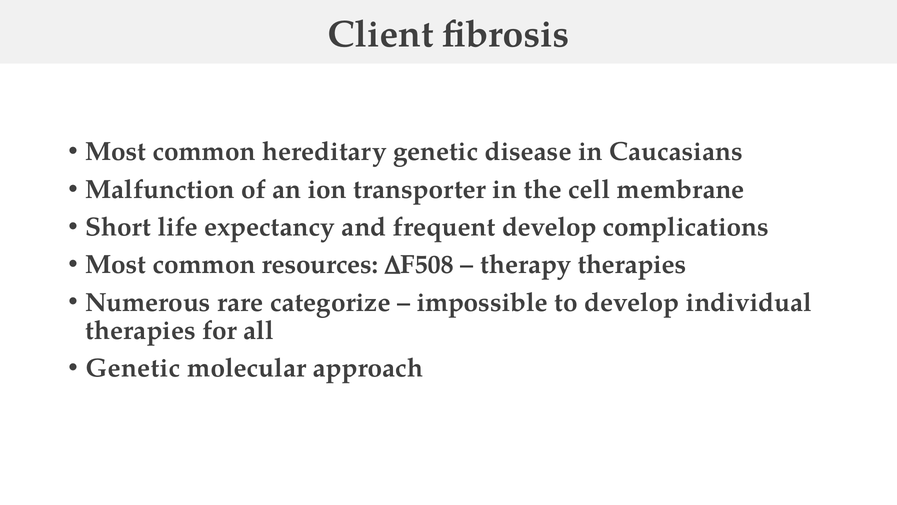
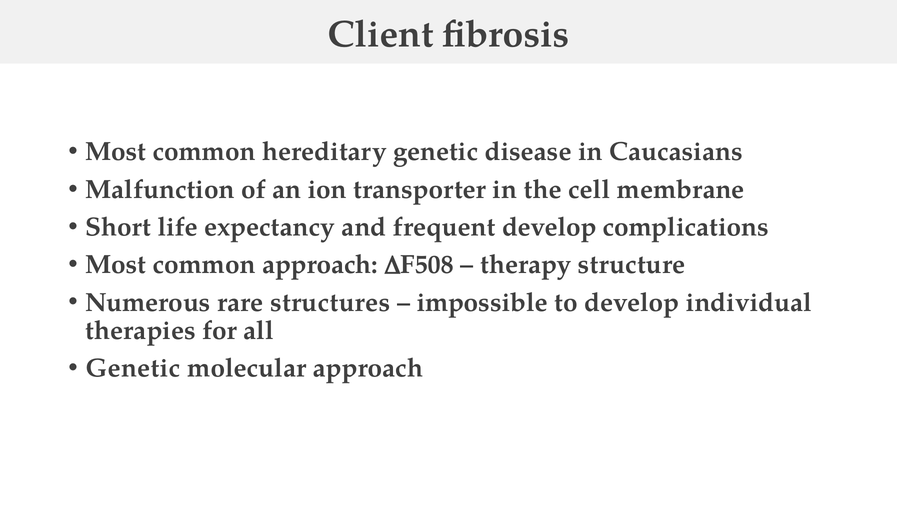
common resources: resources -> approach (320, 264)
therapy therapies: therapies -> structure (632, 264)
categorize: categorize -> structures (330, 302)
